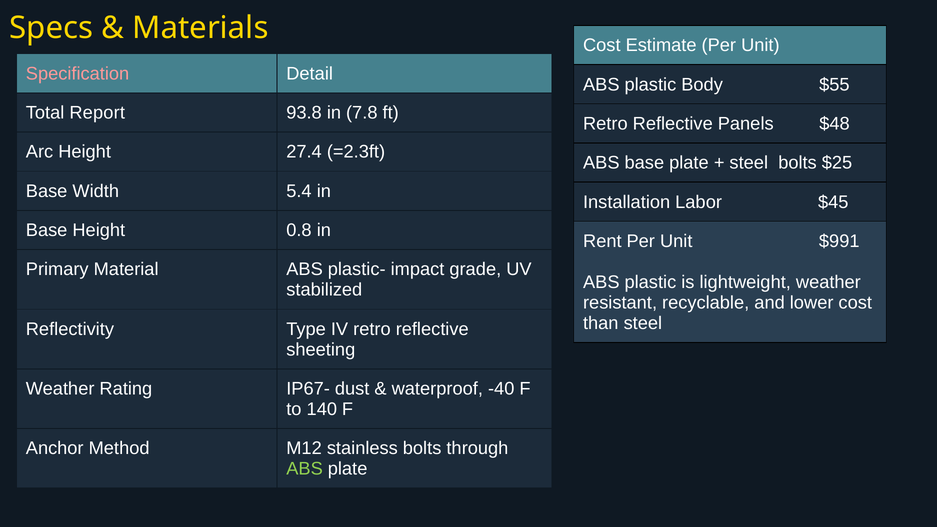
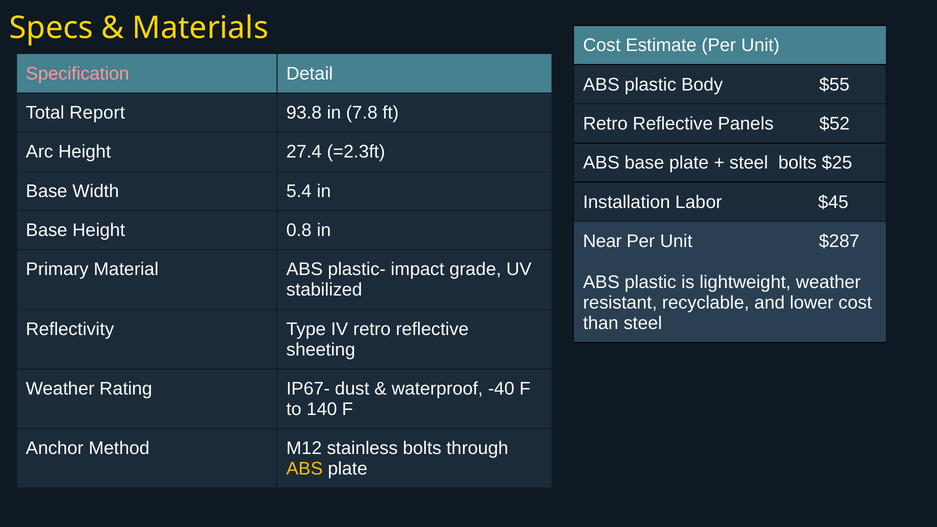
$48: $48 -> $52 (834, 124)
Rent: Rent -> Near (602, 241)
$991: $991 -> $287 (839, 241)
ABS colour: light green -> yellow (305, 469)
